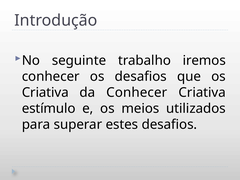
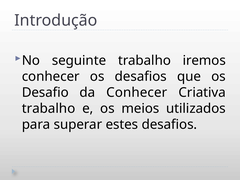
Criativa: Criativa -> Desafio (45, 92)
estímulo: estímulo -> trabalho (49, 108)
